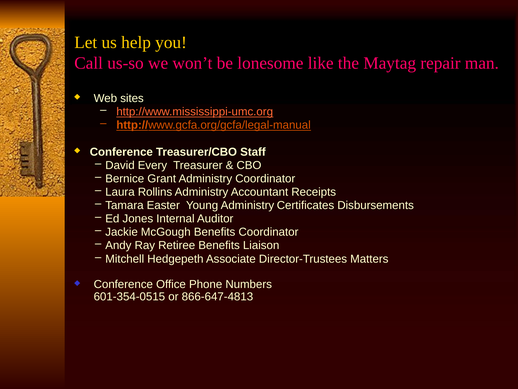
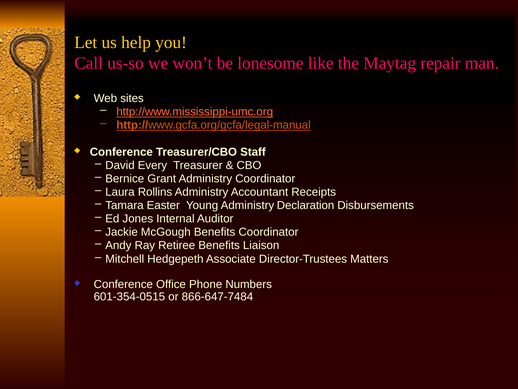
Certificates: Certificates -> Declaration (306, 205)
866-647-4813: 866-647-4813 -> 866-647-7484 (217, 296)
